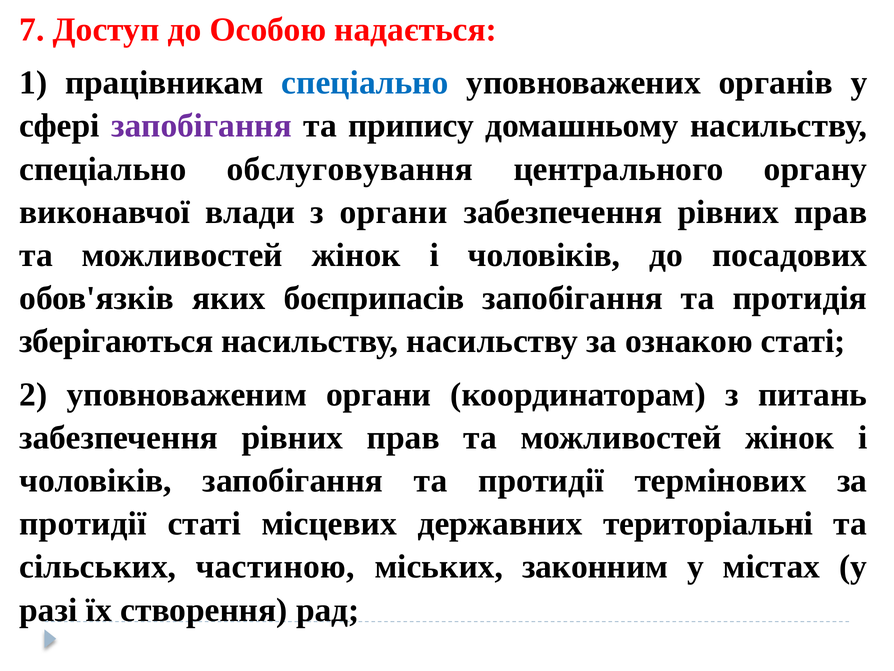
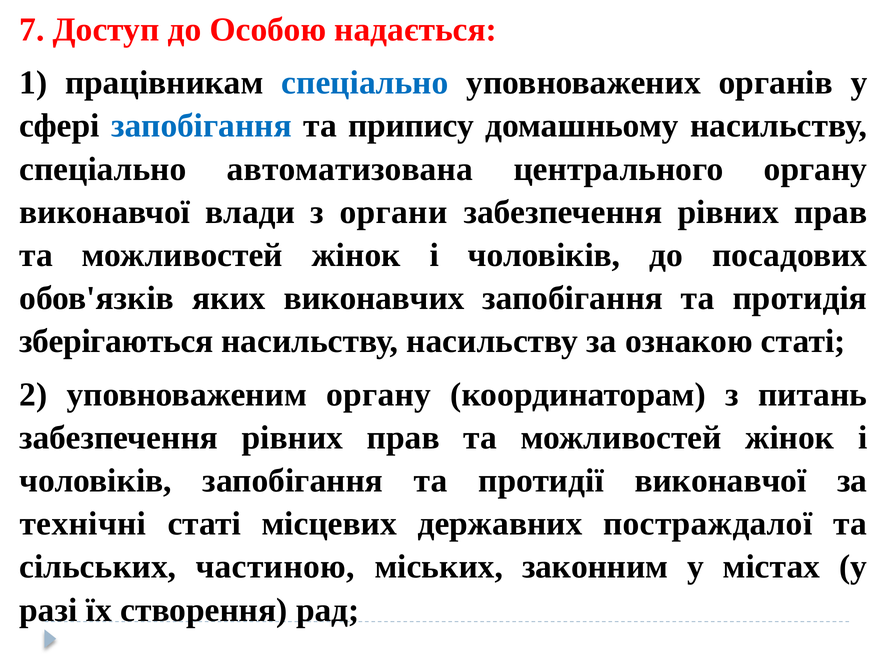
запобігання colour: purple -> blue (201, 126)
обслуговування: обслуговування -> автоматизована (350, 169)
боєприпасів: боєприпасів -> виконавчих (374, 298)
уповноваженим органи: органи -> органу (379, 394)
протидії термінових: термінових -> виконавчої (720, 480)
протидії: протидії -> технічні (83, 523)
територіальні: територіальні -> постраждалої (708, 523)
